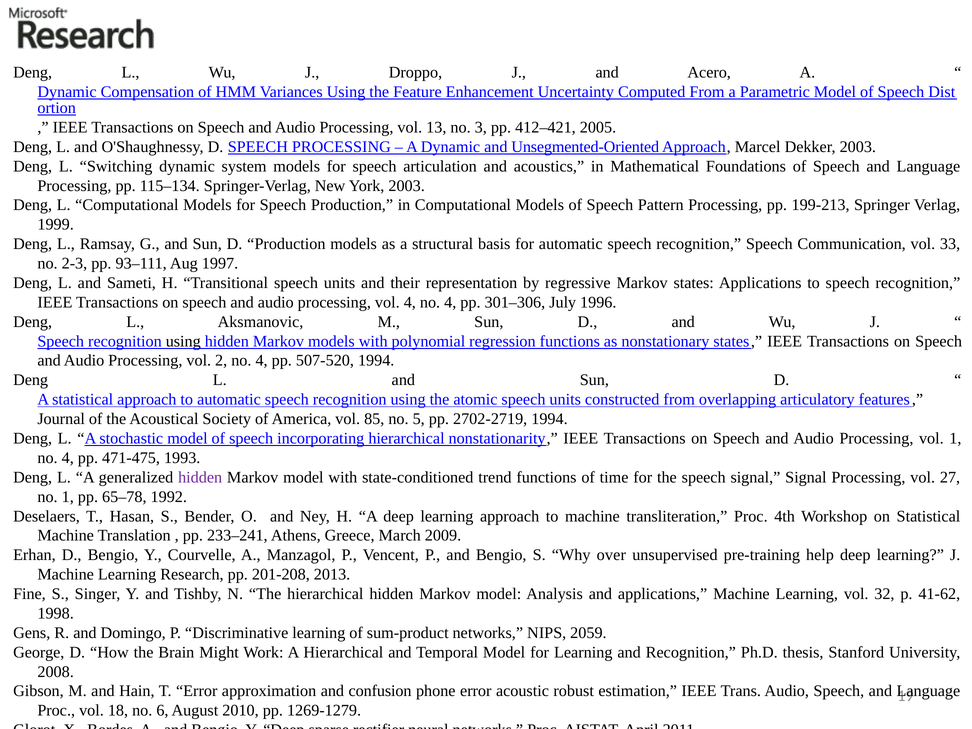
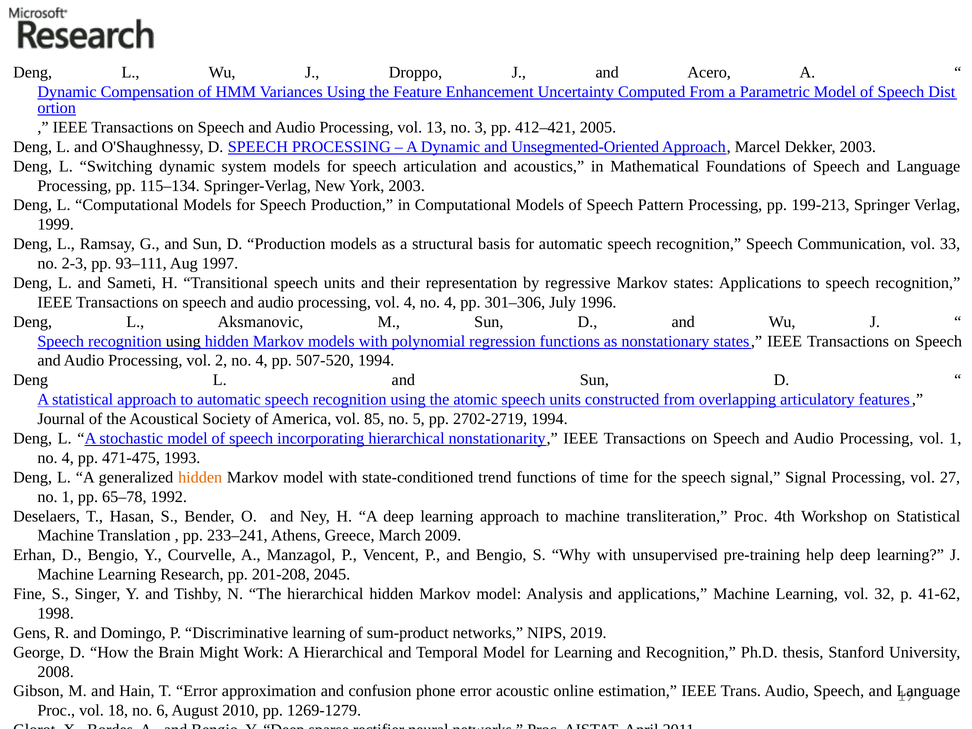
hidden colour: purple -> orange (200, 477)
Why over: over -> with (611, 555)
2013: 2013 -> 2045 (332, 574)
2059: 2059 -> 2019 (588, 633)
robust: robust -> online (574, 691)
